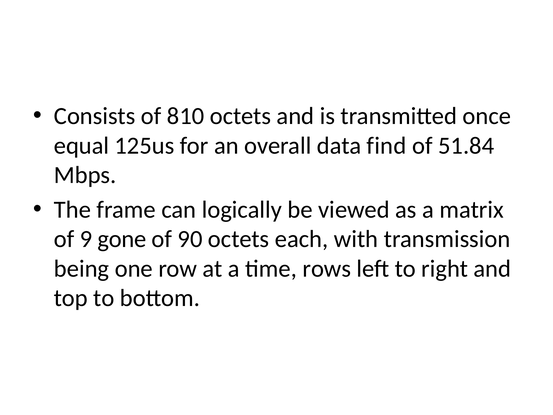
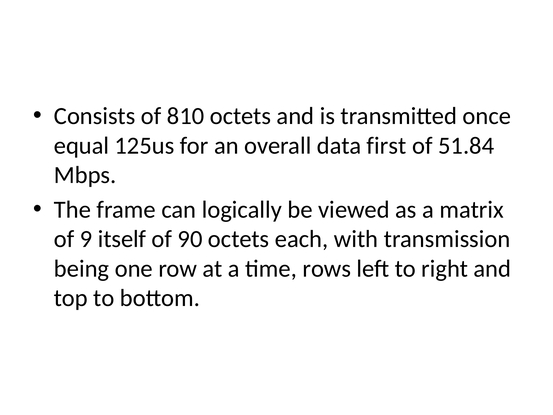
find: find -> first (387, 146)
gone: gone -> itself (122, 239)
